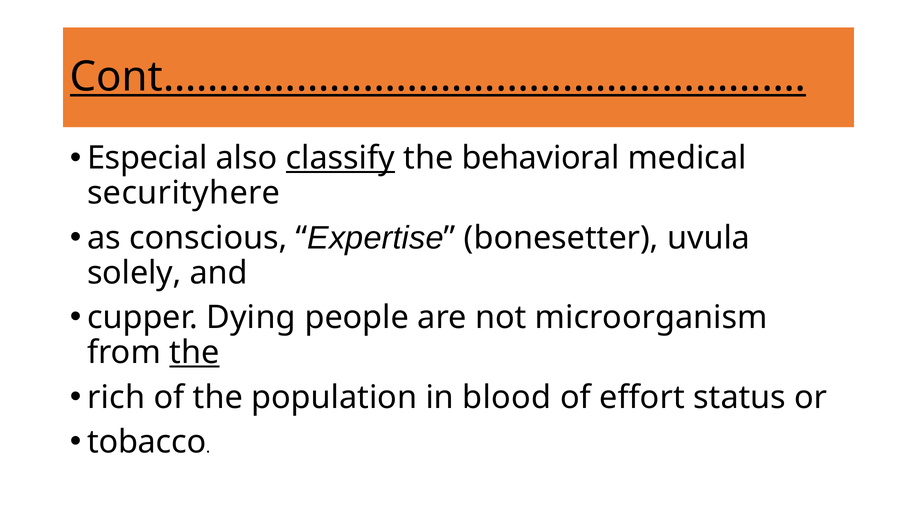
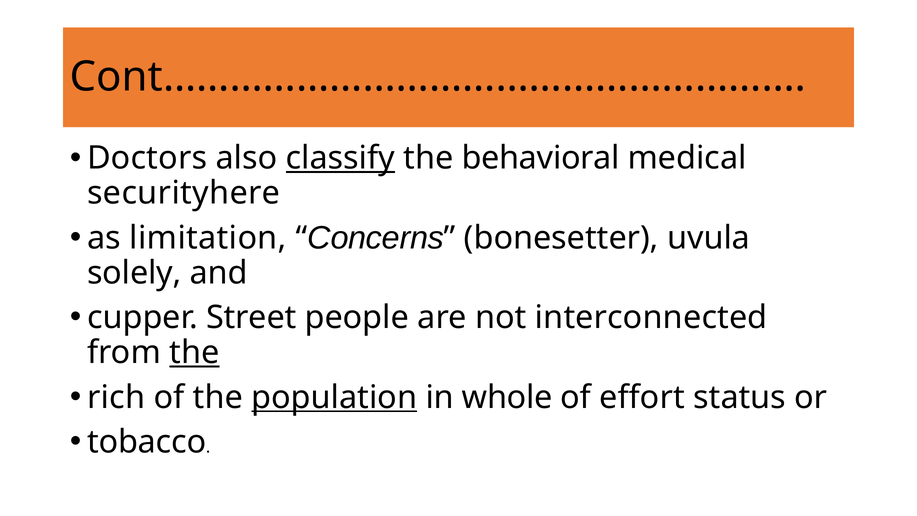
Cont………………………………………………… underline: present -> none (438, 77)
Especial: Especial -> Doctors (147, 158)
conscious: conscious -> limitation (208, 238)
Expertise: Expertise -> Concerns (376, 238)
Dying: Dying -> Street (251, 317)
microorganism: microorganism -> interconnected (651, 317)
population underline: none -> present (334, 397)
blood: blood -> whole (507, 397)
